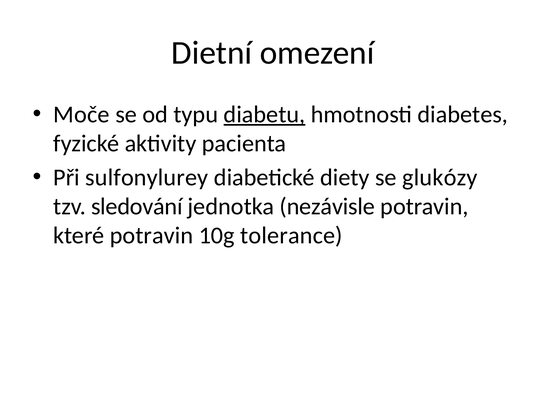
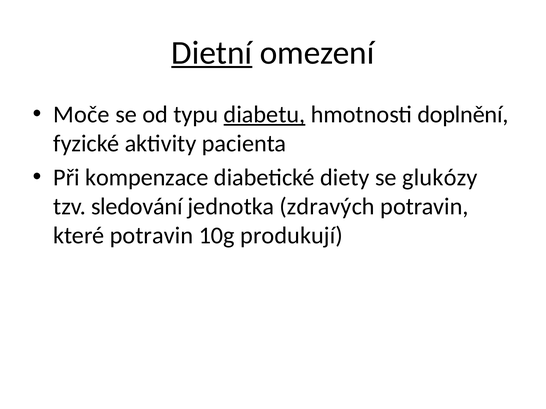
Dietní underline: none -> present (212, 53)
diabetes: diabetes -> doplnění (463, 115)
sulfonylurey: sulfonylurey -> kompenzace (147, 178)
nezávisle: nezávisle -> zdravých (327, 207)
tolerance: tolerance -> produkují (292, 236)
